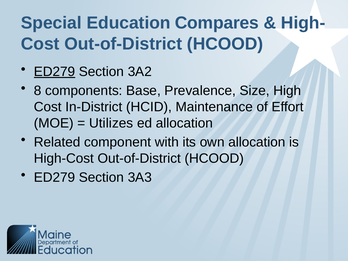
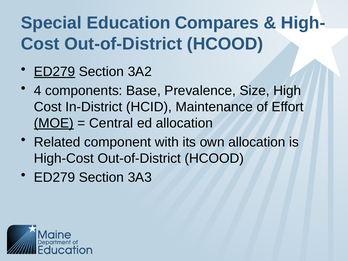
8: 8 -> 4 (38, 91)
MOE underline: none -> present (54, 123)
Utilizes: Utilizes -> Central (111, 123)
